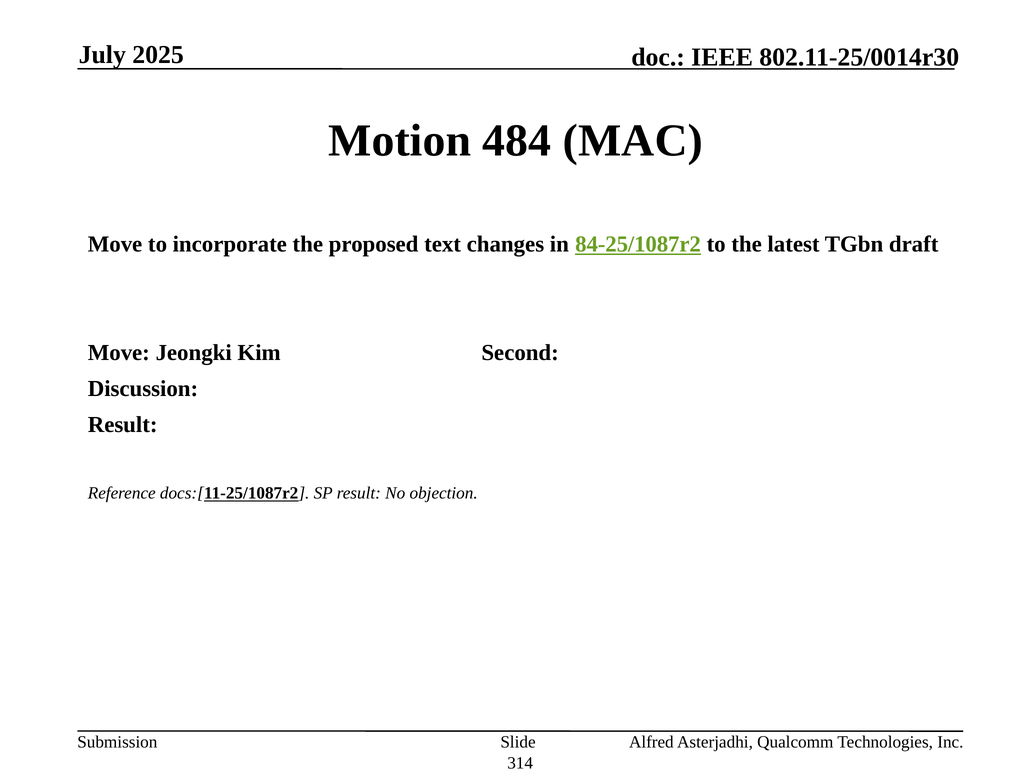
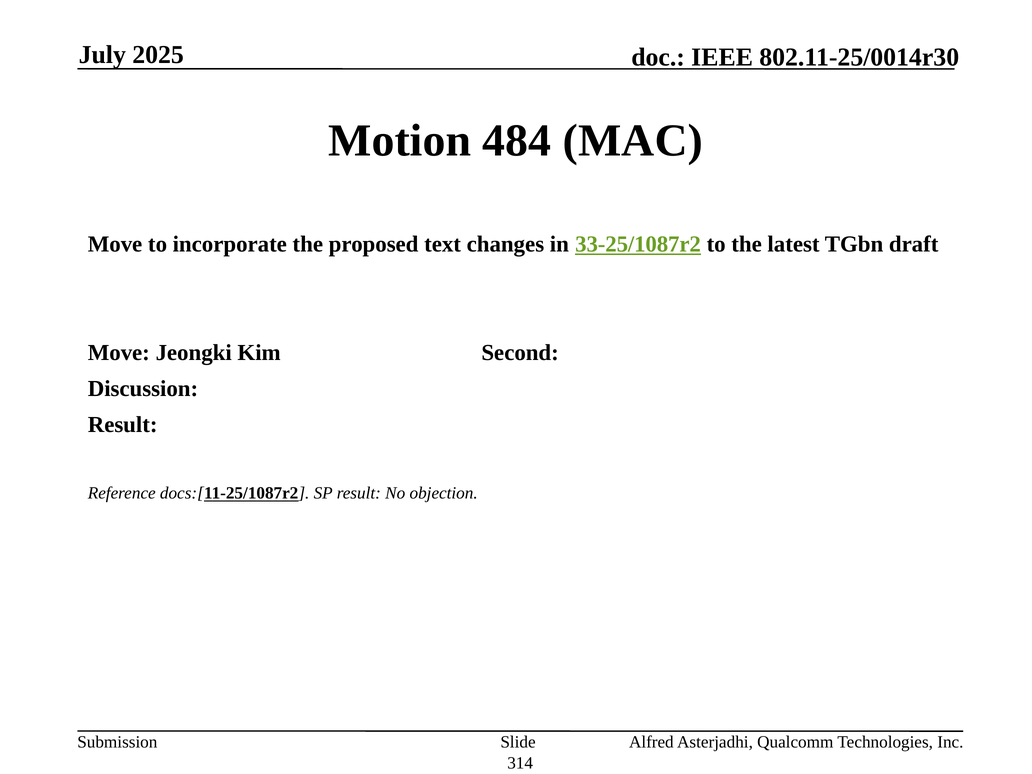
84-25/1087r2: 84-25/1087r2 -> 33-25/1087r2 (638, 244)
